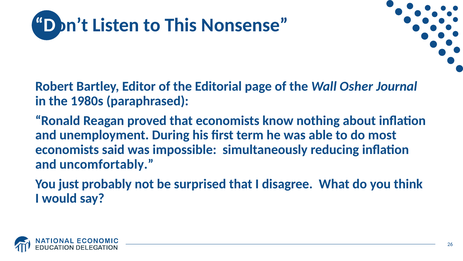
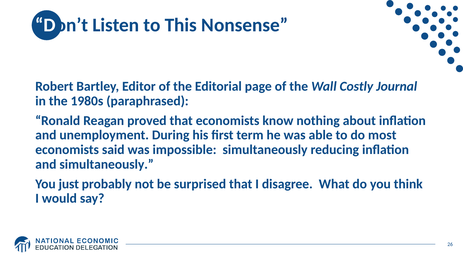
Osher: Osher -> Costly (356, 86)
and uncomfortably: uncomfortably -> simultaneously (107, 164)
